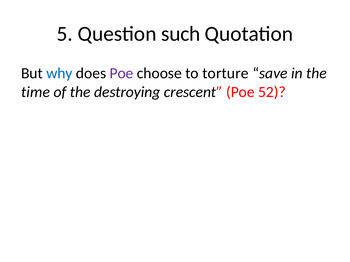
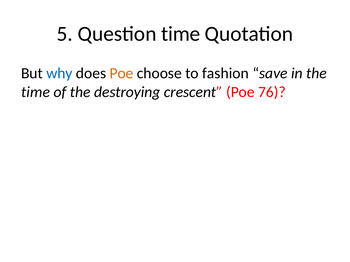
Question such: such -> time (181, 34)
Poe colour: purple -> orange (122, 73)
torture: torture -> fashion (226, 73)
52: 52 -> 76 (272, 92)
